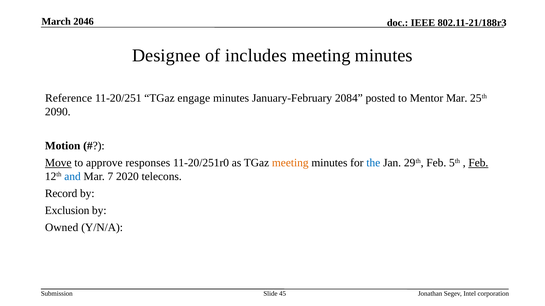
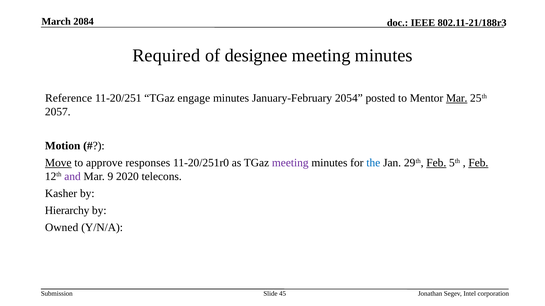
2046: 2046 -> 2084 (84, 22)
Designee: Designee -> Required (166, 56)
includes: includes -> designee (256, 56)
2084: 2084 -> 2054 (349, 98)
Mar underline: none -> present (457, 98)
2090: 2090 -> 2057 (58, 112)
meeting colour: orange -> purple (290, 163)
Feb underline: none -> present (436, 163)
and colour: blue -> purple (73, 177)
7: 7 -> 9 (110, 177)
Record: Record -> Kasher (61, 194)
Exclusion: Exclusion -> Hierarchy (67, 211)
